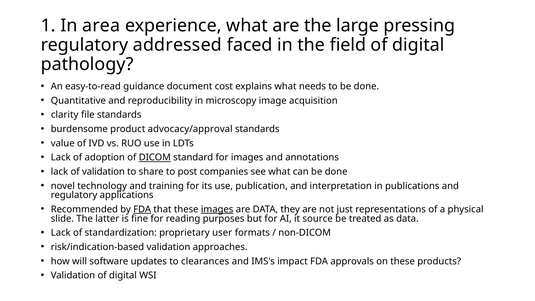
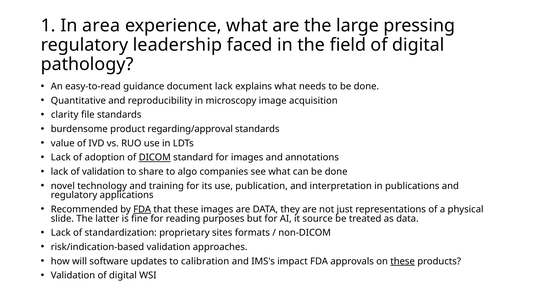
addressed: addressed -> leadership (177, 45)
document cost: cost -> lack (224, 86)
advocacy/approval: advocacy/approval -> regarding/approval (190, 129)
post: post -> algo (187, 172)
images underline: present -> none (217, 209)
user: user -> sites (222, 233)
clearances: clearances -> calibration (205, 261)
these underline: none -> present (403, 261)
